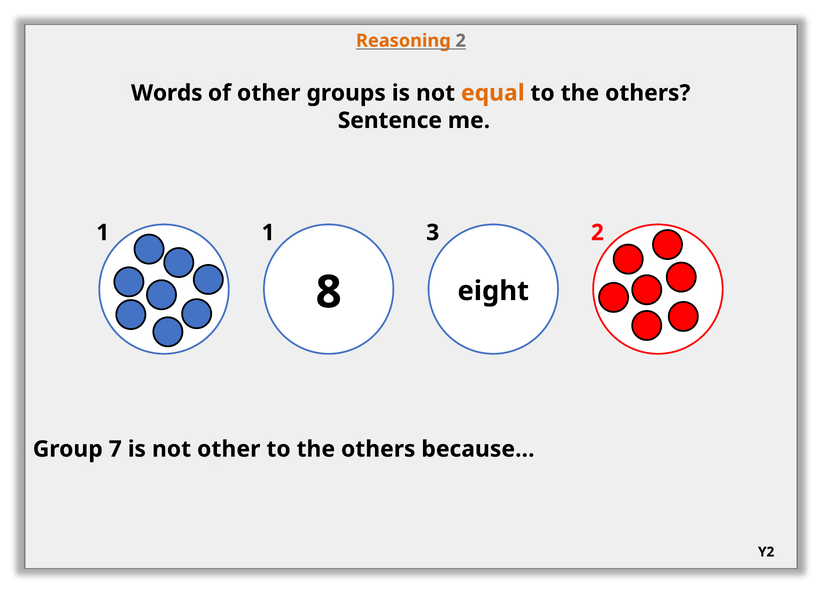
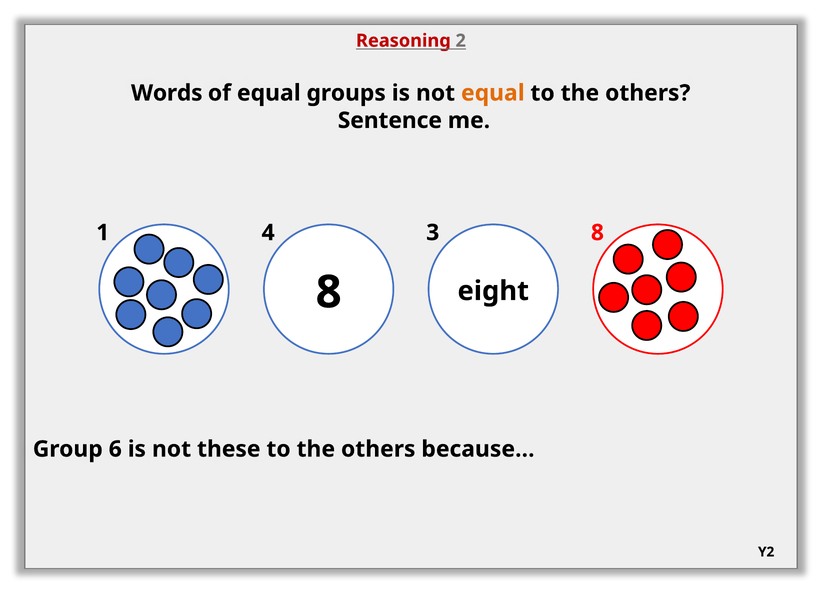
Reasoning colour: orange -> red (403, 41)
of other: other -> equal (269, 93)
1 1: 1 -> 4 (268, 233)
3 2: 2 -> 8 (597, 233)
7: 7 -> 6 (115, 449)
not other: other -> these (229, 449)
